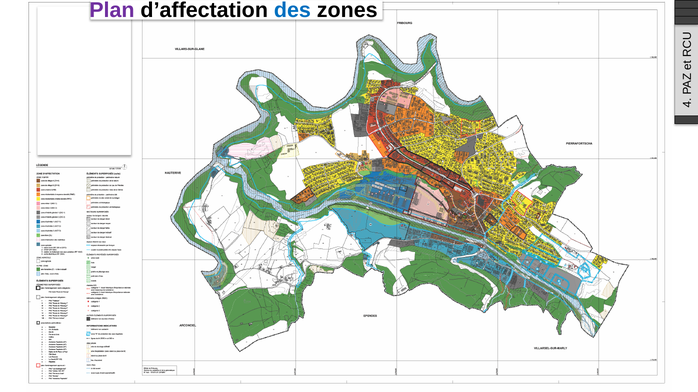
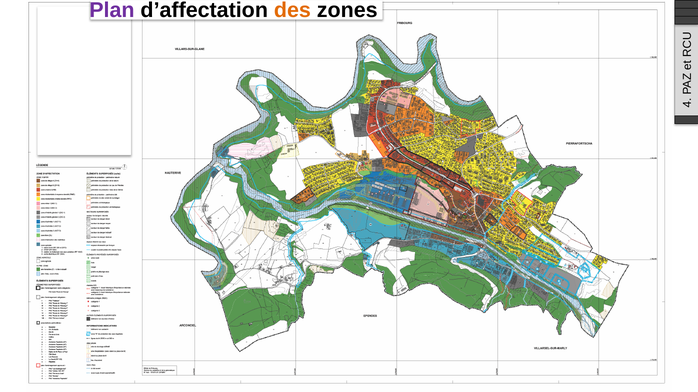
des colour: blue -> orange (292, 10)
